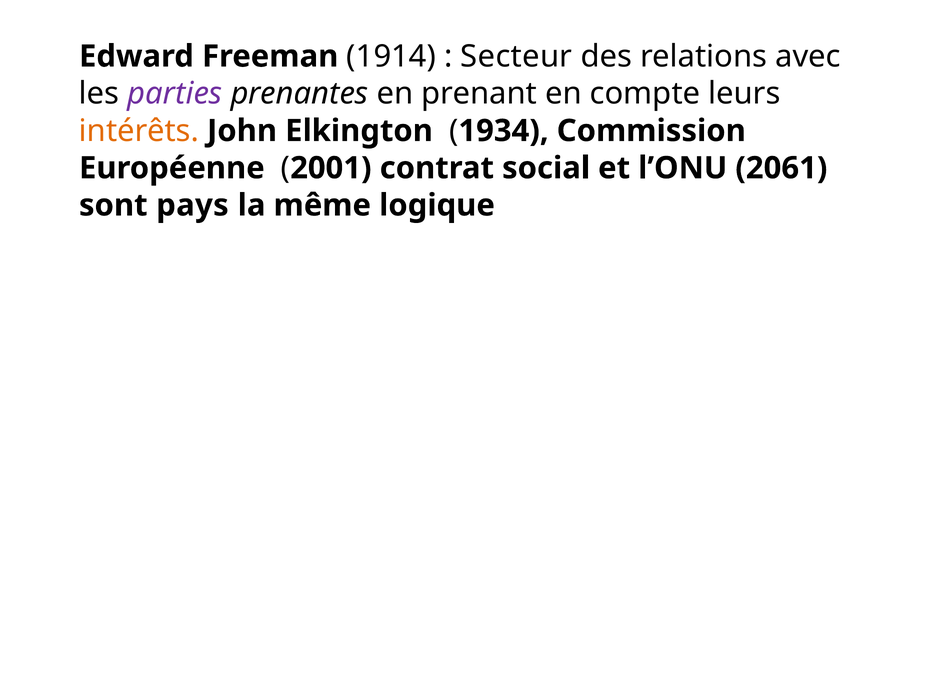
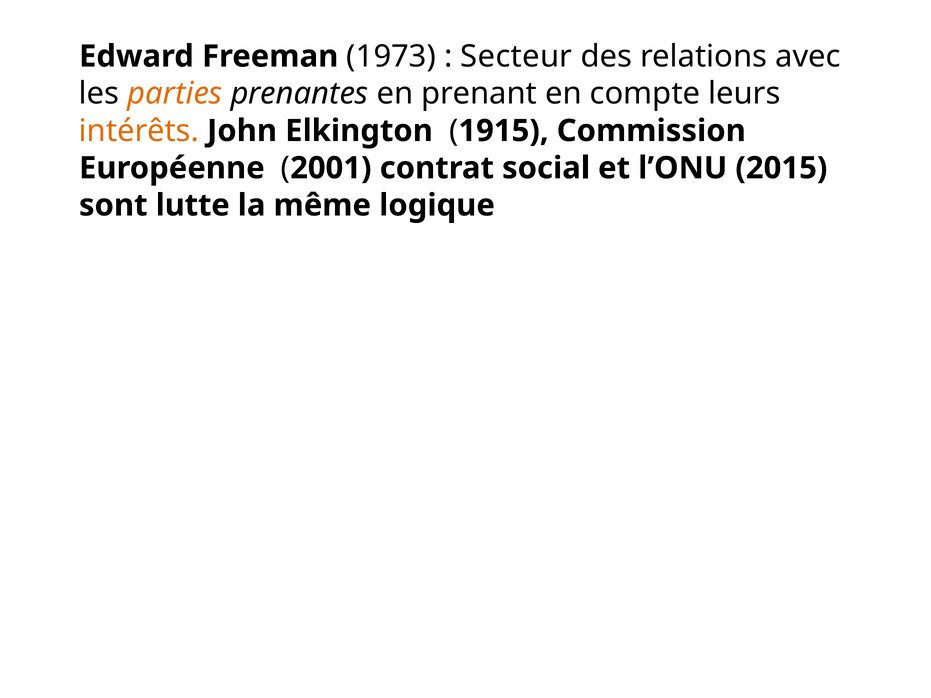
1914: 1914 -> 1973 (391, 56)
parties colour: purple -> orange (175, 94)
1934: 1934 -> 1915 (504, 131)
2061: 2061 -> 2015 (781, 168)
pays: pays -> lutte (193, 205)
